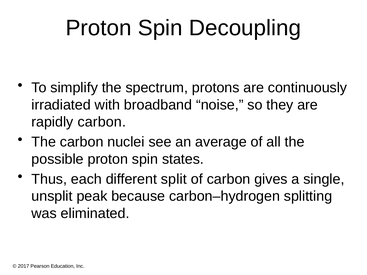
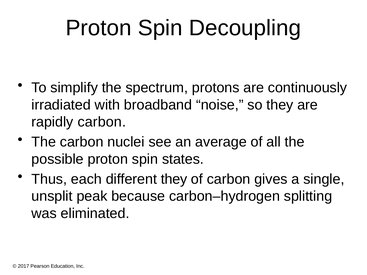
different split: split -> they (174, 179)
